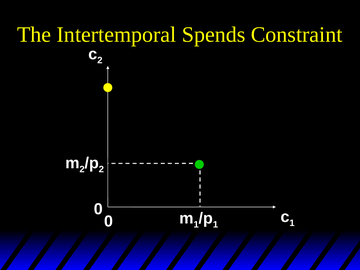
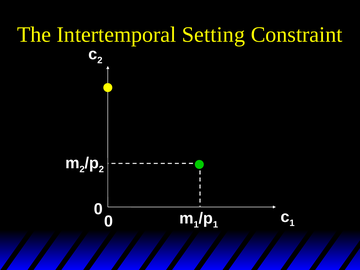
Spends: Spends -> Setting (213, 35)
